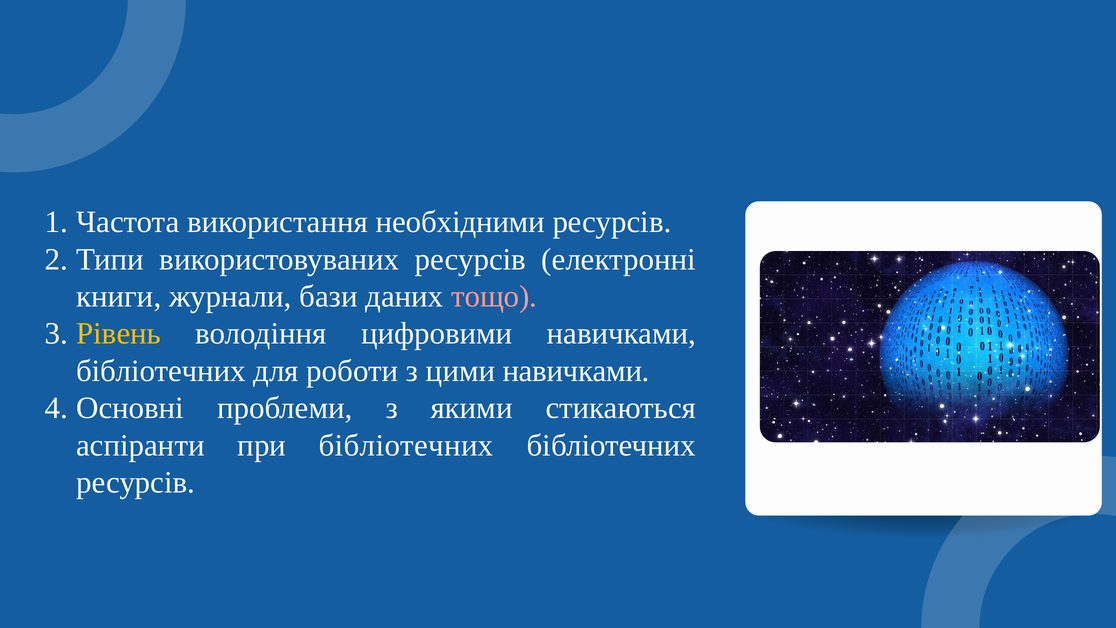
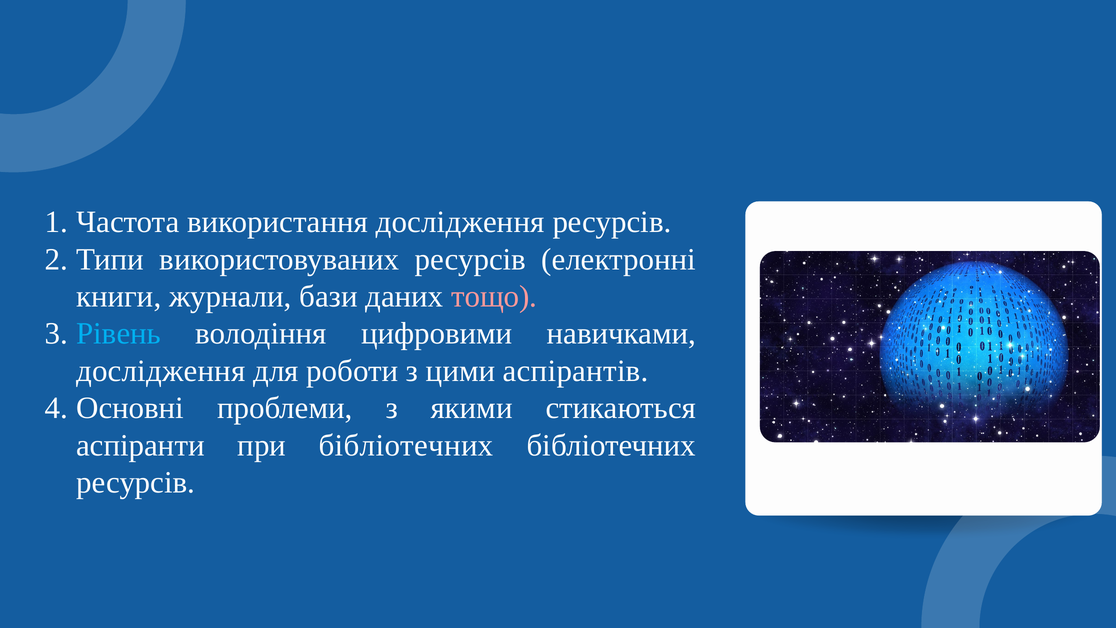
використання необхідними: необхідними -> дослідження (460, 222)
Рівень colour: yellow -> light blue (119, 334)
бібліотечних: бібліотечних -> дослідження (161, 371)
цими навичками: навичками -> аспірантів (576, 371)
